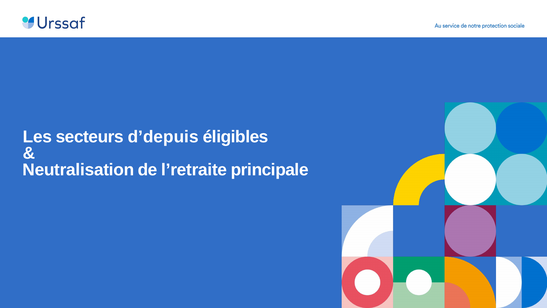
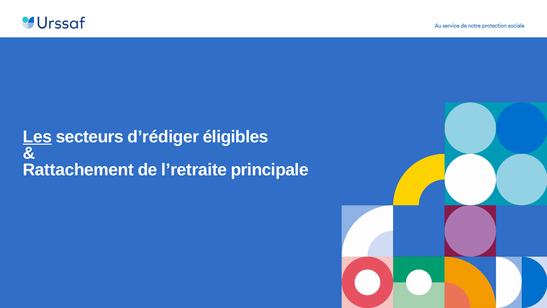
Les underline: none -> present (37, 137)
d’depuis: d’depuis -> d’rédiger (163, 137)
Neutralisation: Neutralisation -> Rattachement (78, 170)
